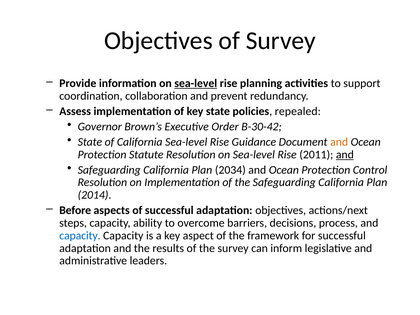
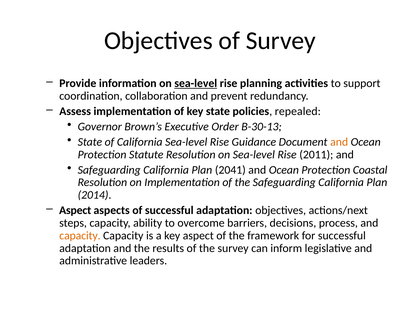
B-30-42: B-30-42 -> B-30-13 (261, 127)
and underline: present -> none (345, 155)
2034: 2034 -> 2041 (230, 170)
Control: Control -> Coastal (370, 170)
Before: Before -> Aspect (75, 210)
capacity colour: blue -> orange (80, 236)
